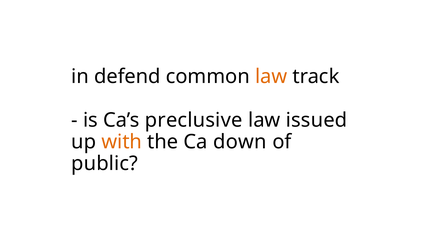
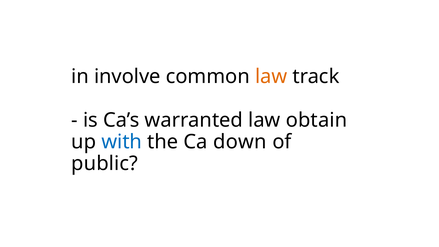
defend: defend -> involve (127, 77)
preclusive: preclusive -> warranted (194, 120)
issued: issued -> obtain (317, 120)
with colour: orange -> blue (122, 142)
